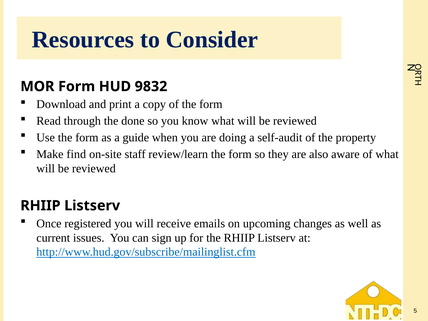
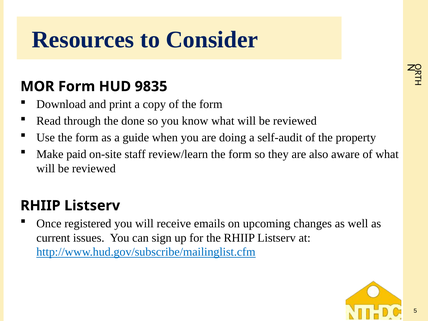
9832: 9832 -> 9835 (151, 86)
find: find -> paid (76, 154)
